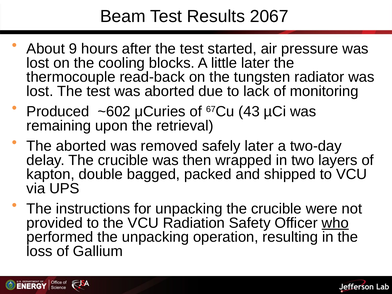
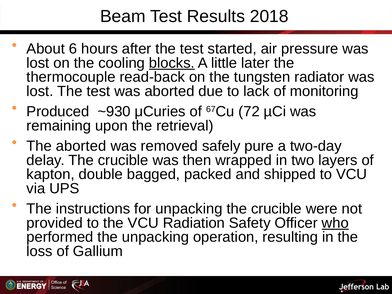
2067: 2067 -> 2018 (269, 16)
9: 9 -> 6 (73, 49)
blocks underline: none -> present (172, 63)
~602: ~602 -> ~930 (114, 112)
43: 43 -> 72 (249, 112)
safely later: later -> pure (259, 146)
